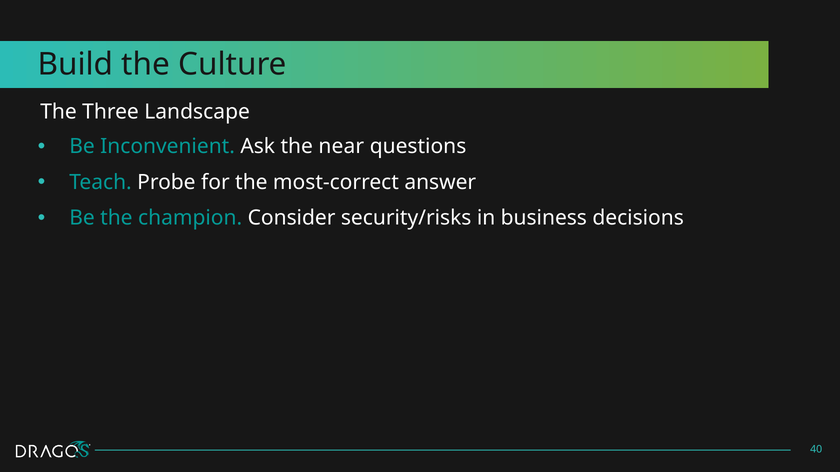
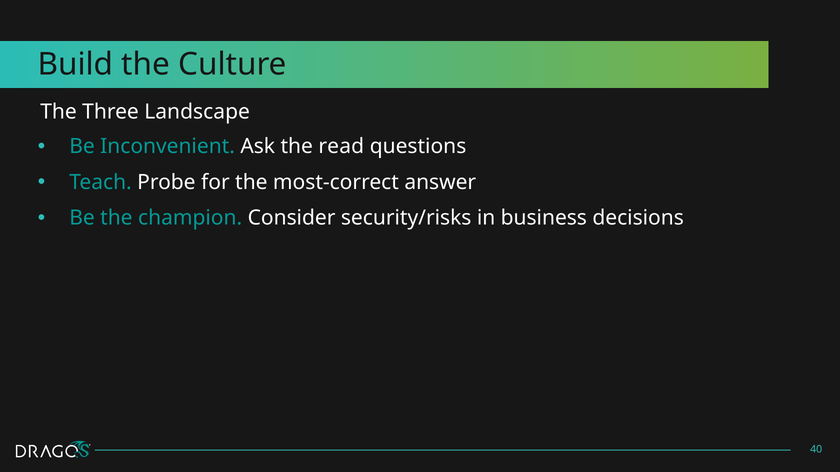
near: near -> read (341, 147)
